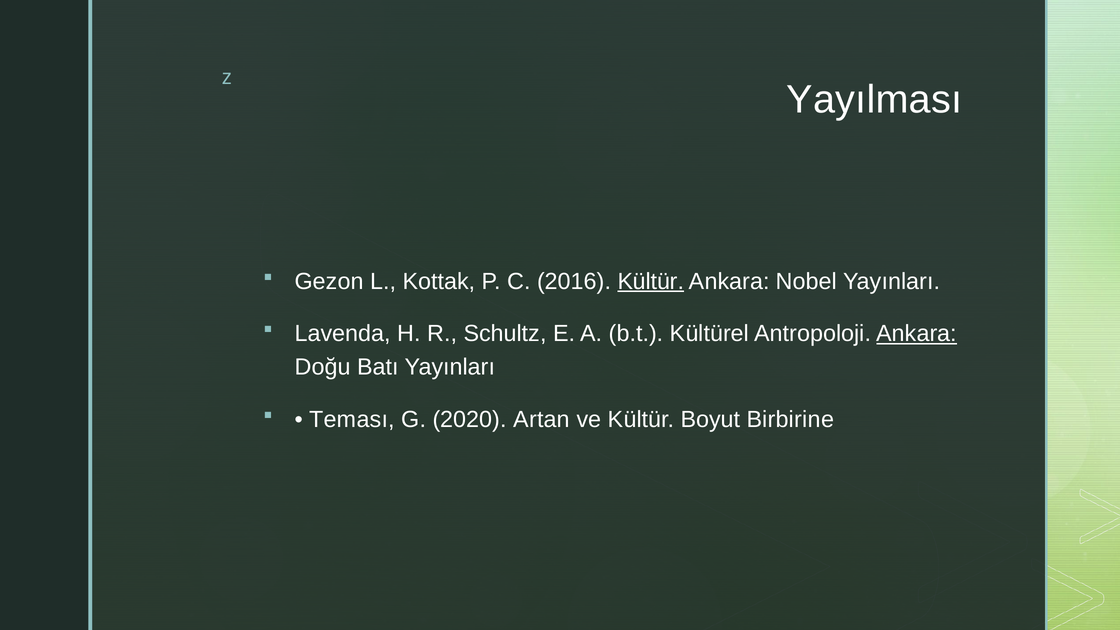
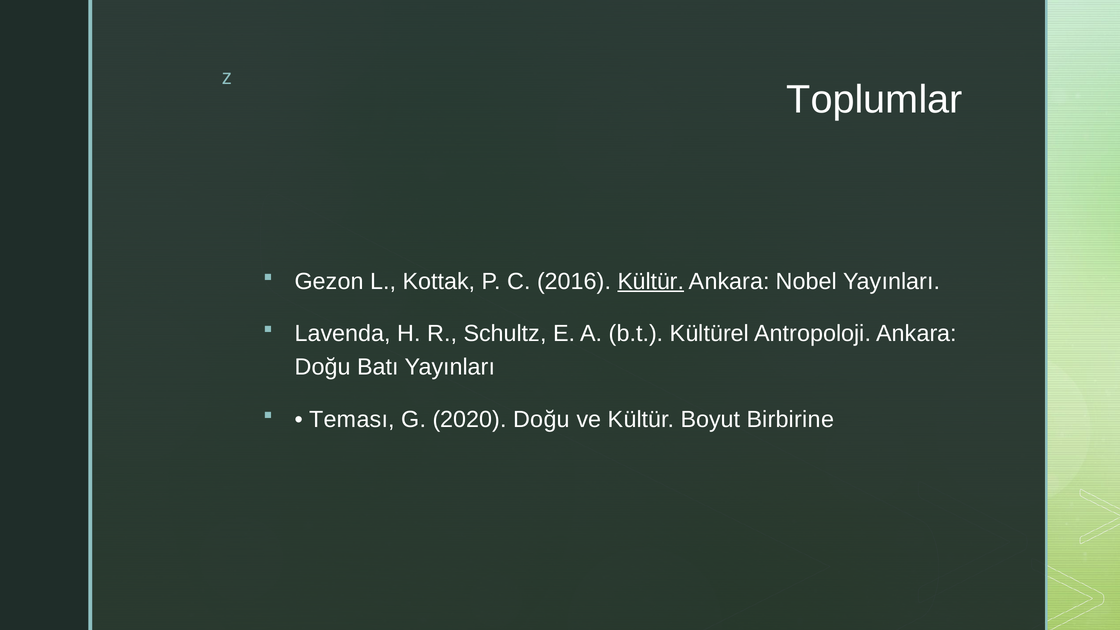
Yayılması: Yayılması -> Toplumlar (874, 100)
Ankara underline: present -> none (917, 334)
2020 Artan: Artan -> Doğu (542, 419)
